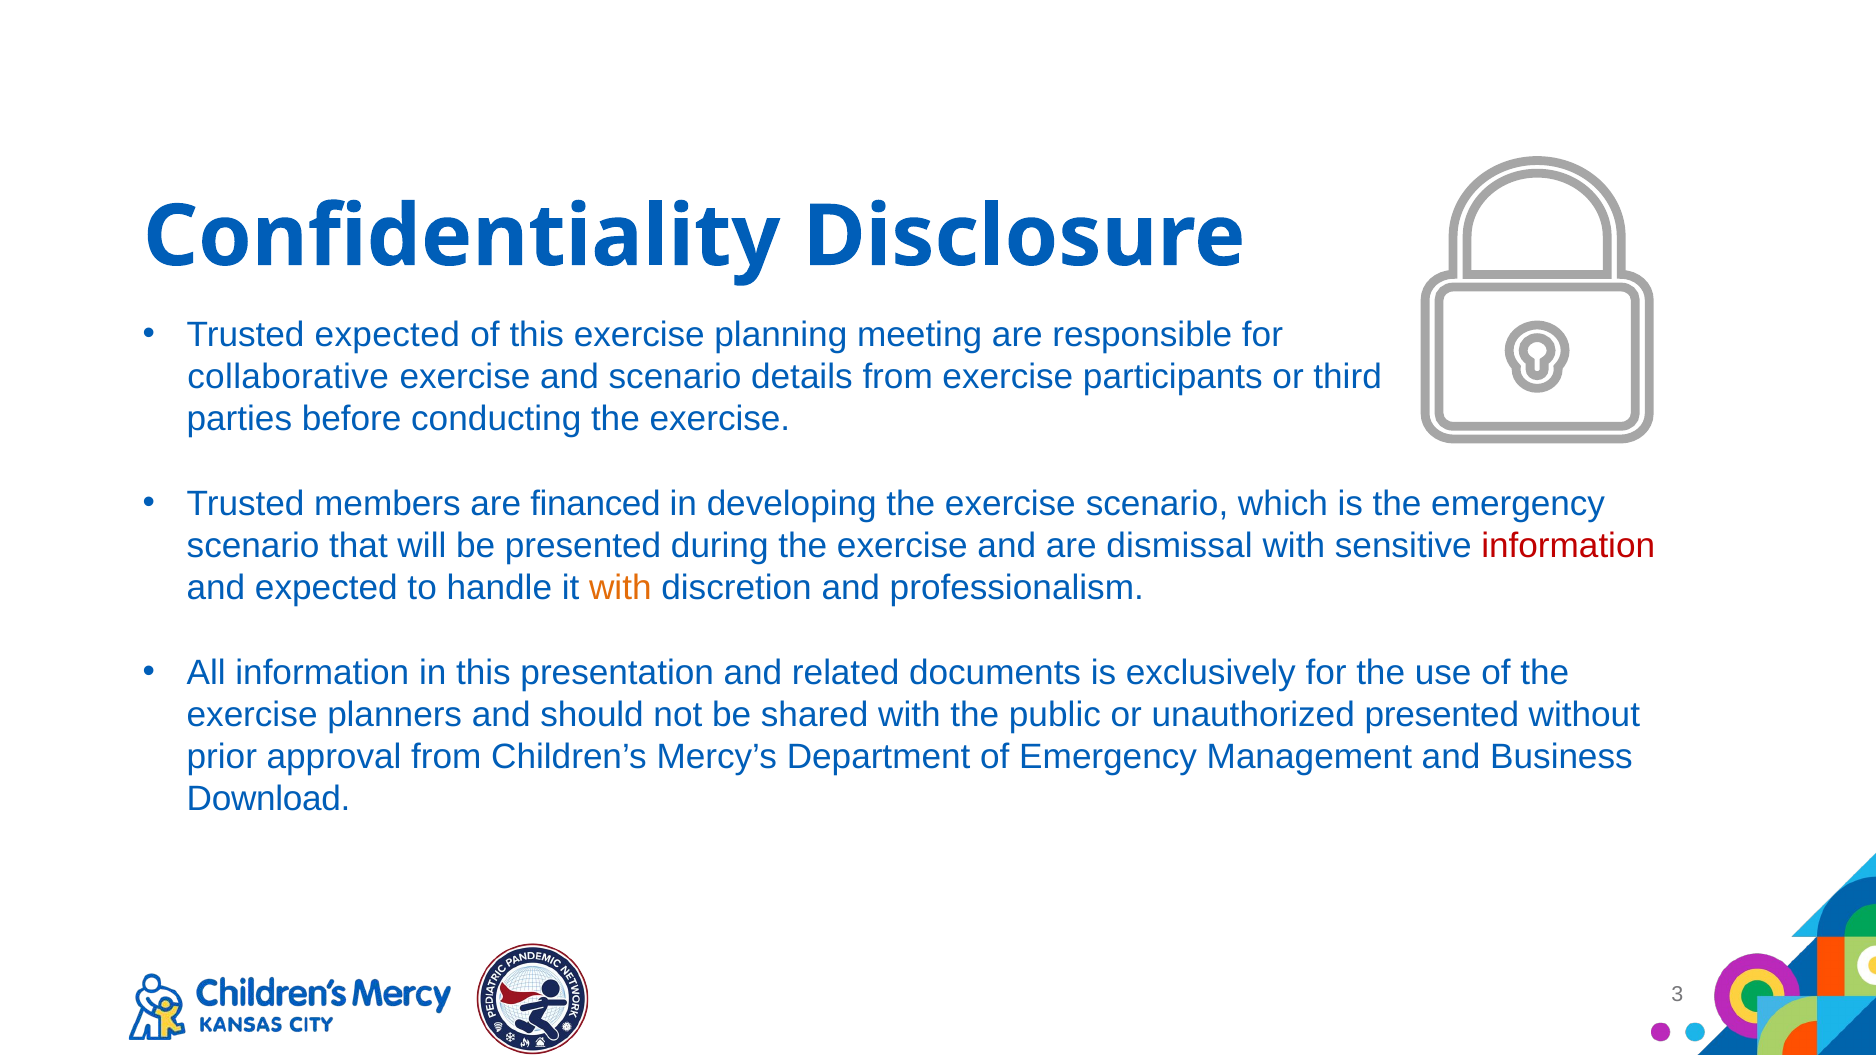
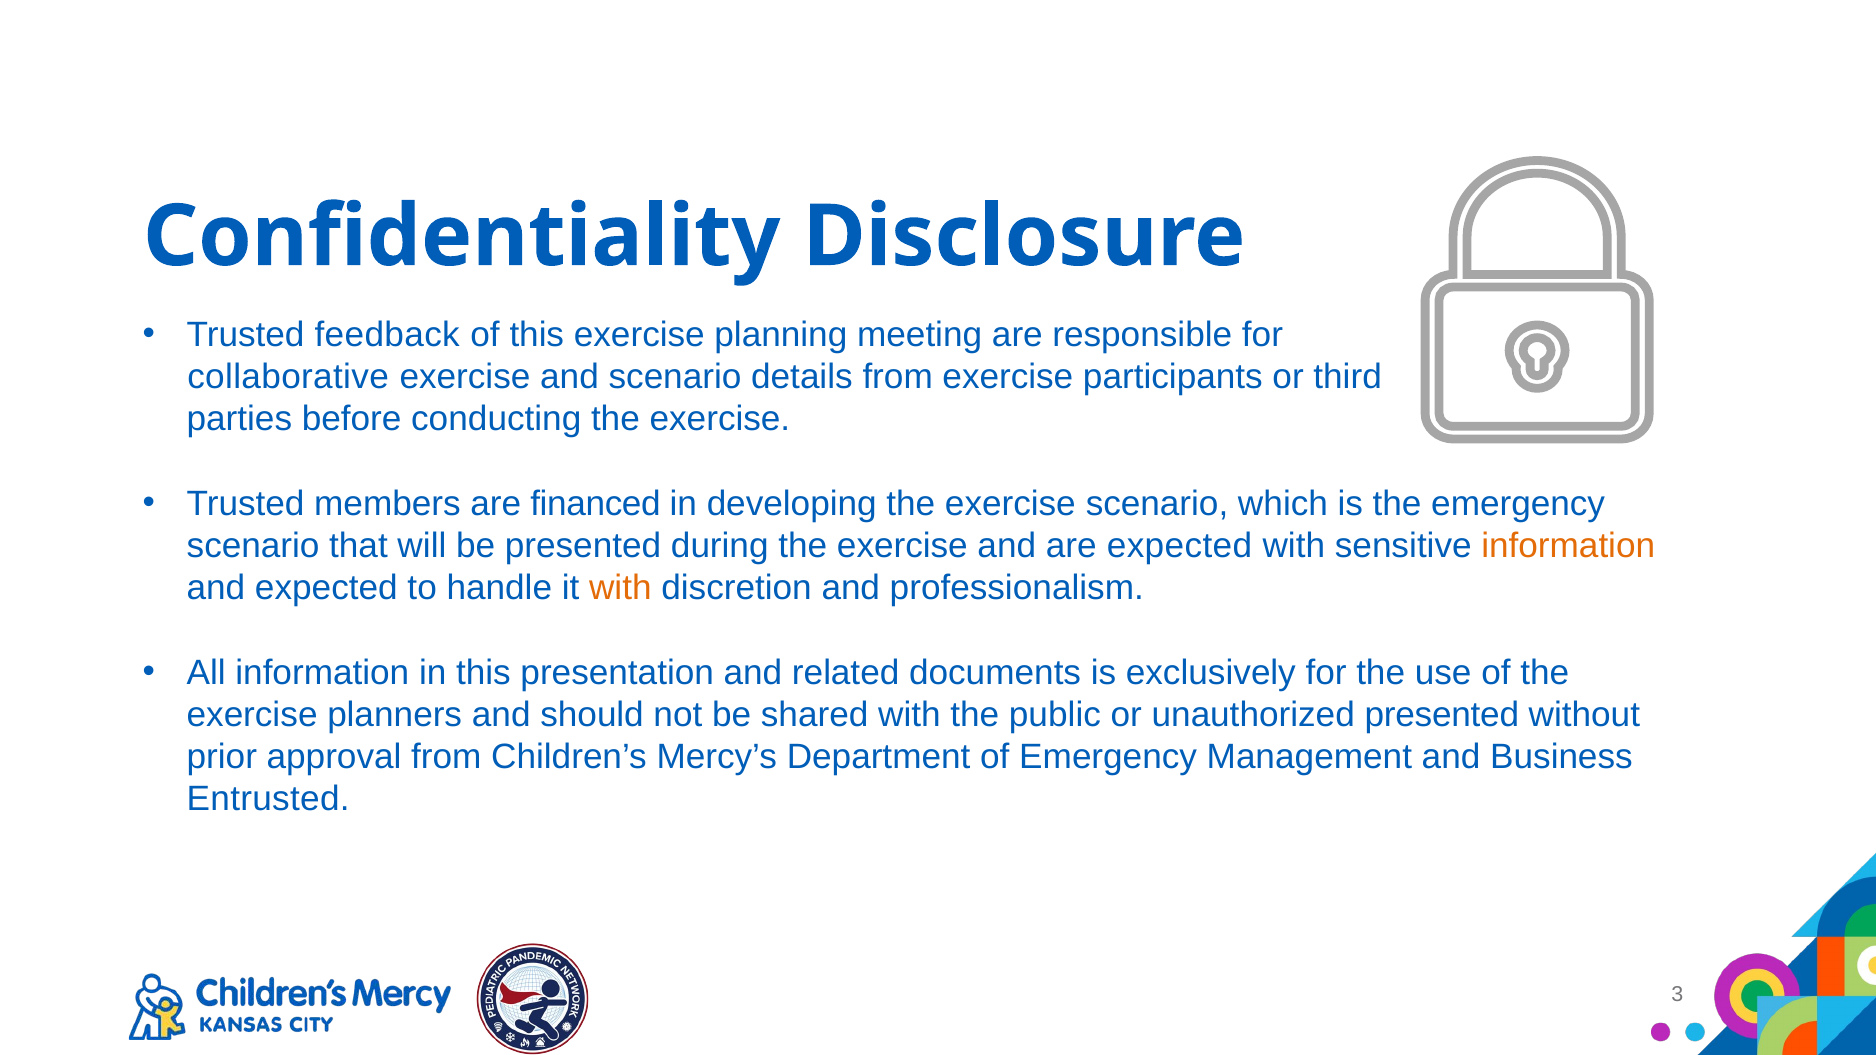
Trusted expected: expected -> feedback (387, 335)
are dismissal: dismissal -> expected (1179, 546)
information colour: red -> orange (1568, 546)
Download: Download -> Entrusted (268, 799)
